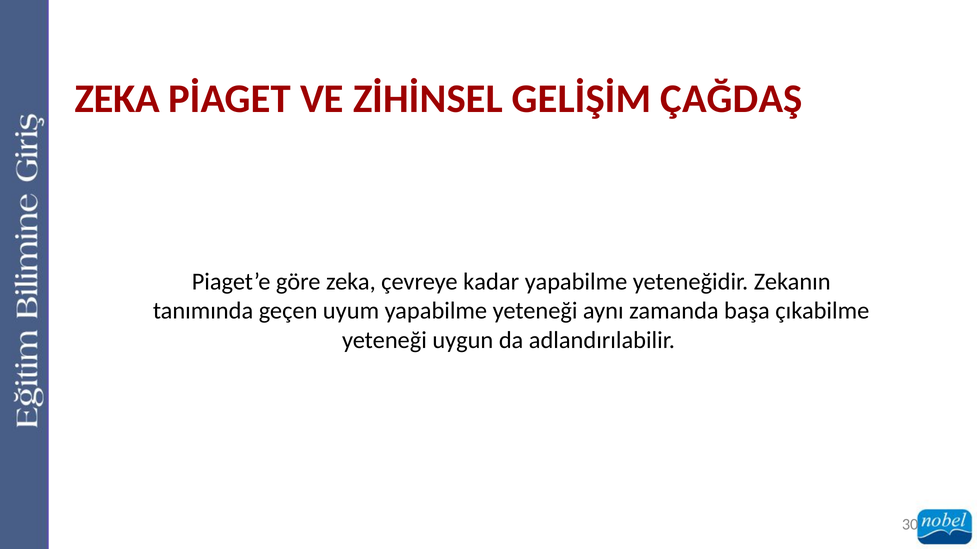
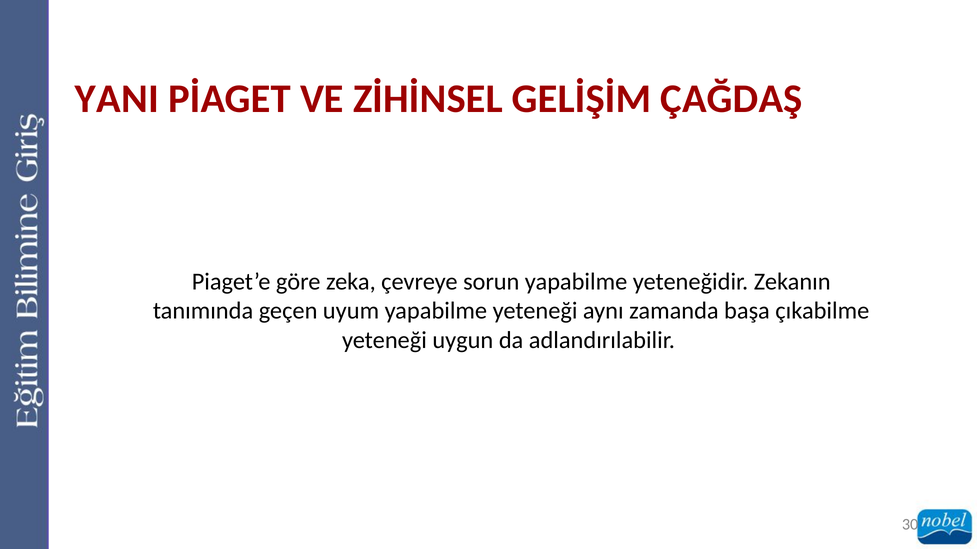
ZEKA: ZEKA -> YANI (117, 99)
kadar: kadar -> sorun (491, 282)
